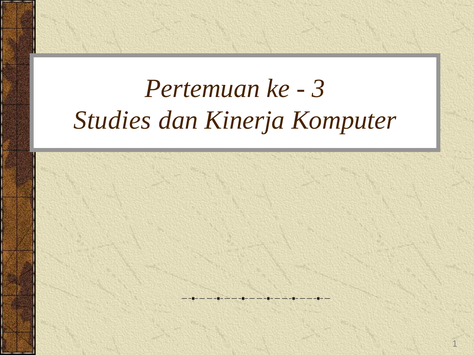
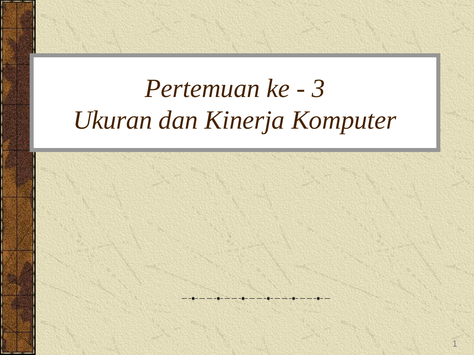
Studies: Studies -> Ukuran (113, 120)
